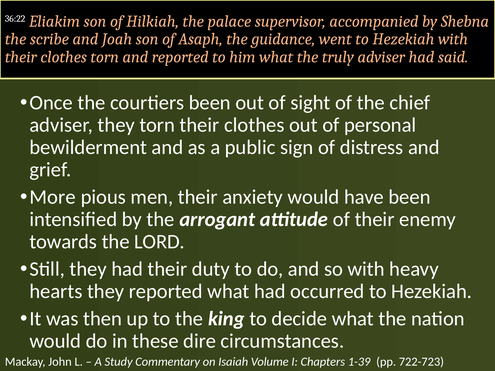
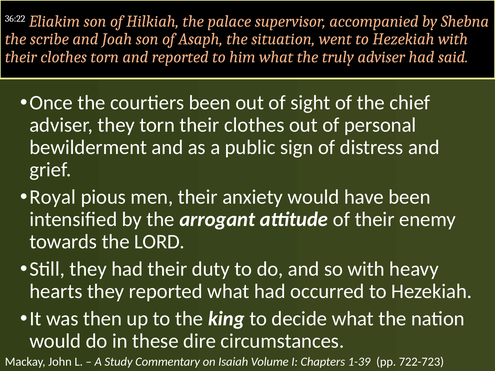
guidance: guidance -> situation (283, 39)
More: More -> Royal (53, 197)
